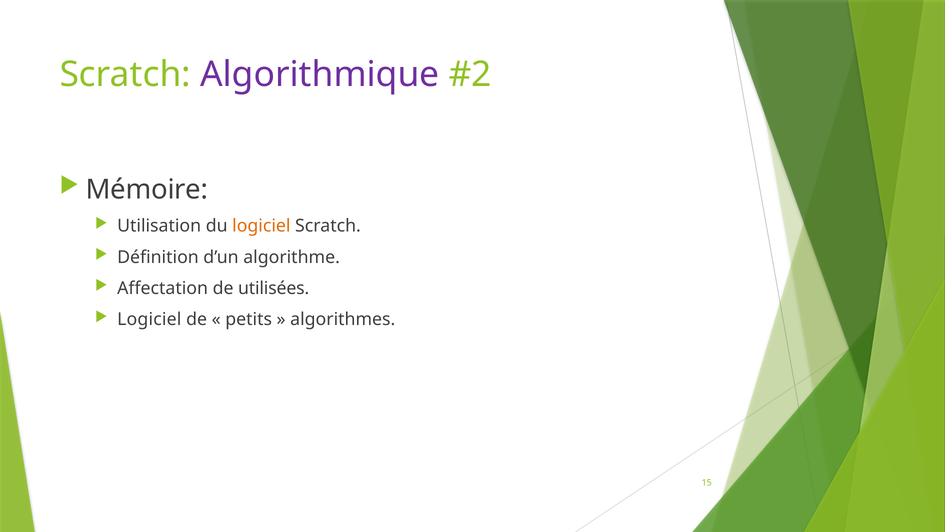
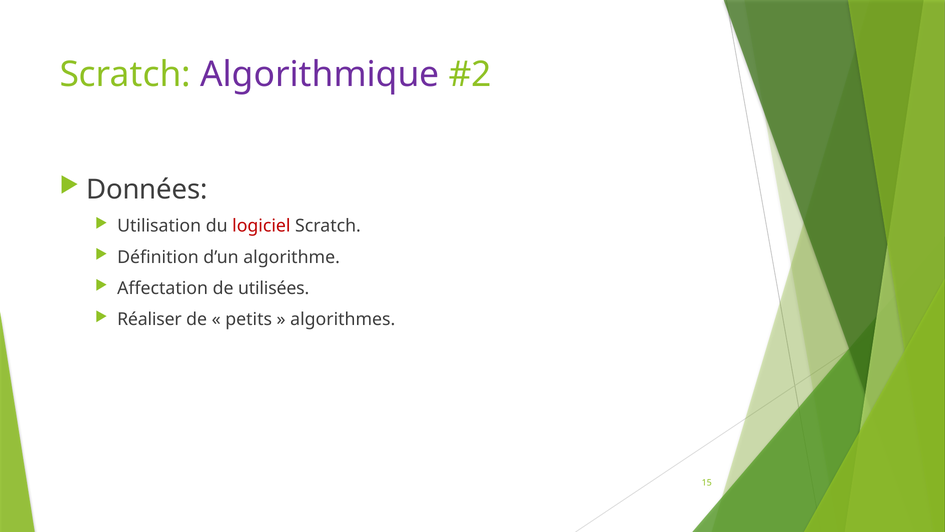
Mémoire: Mémoire -> Données (147, 189)
logiciel colour: orange -> red (261, 226)
Logiciel: Logiciel -> Réaliser (149, 319)
